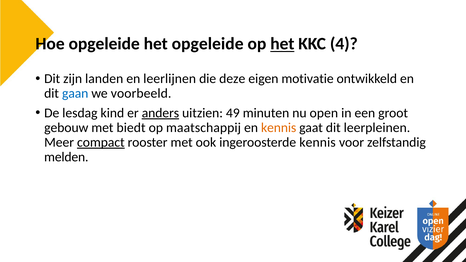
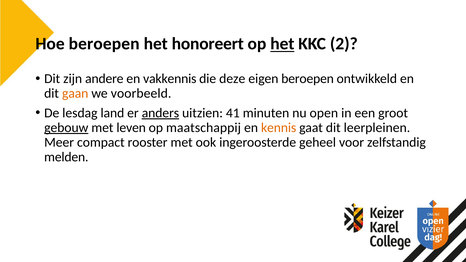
Hoe opgeleide: opgeleide -> beroepen (104, 44)
het opgeleide: opgeleide -> honoreert (208, 44)
4: 4 -> 2 (344, 44)
landen: landen -> andere (104, 79)
leerlijnen: leerlijnen -> vakkennis (170, 79)
eigen motivatie: motivatie -> beroepen (308, 79)
gaan colour: blue -> orange (75, 93)
kind: kind -> land (112, 113)
49: 49 -> 41 (233, 113)
gebouw underline: none -> present (66, 128)
biedt: biedt -> leven (131, 128)
compact underline: present -> none (101, 142)
ingeroosterde kennis: kennis -> geheel (318, 142)
